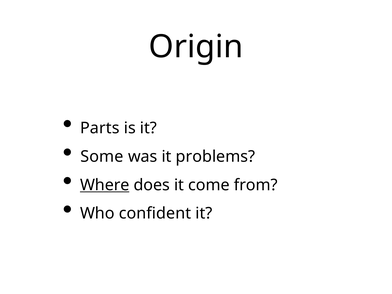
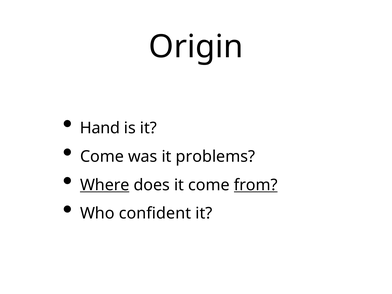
Parts: Parts -> Hand (100, 128)
Some: Some -> Come (102, 156)
from underline: none -> present (256, 185)
